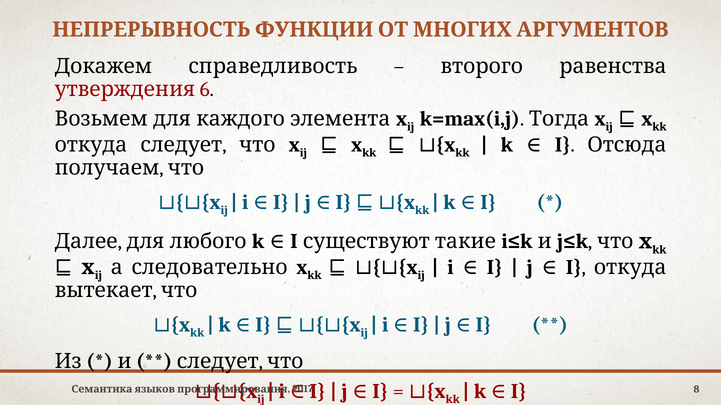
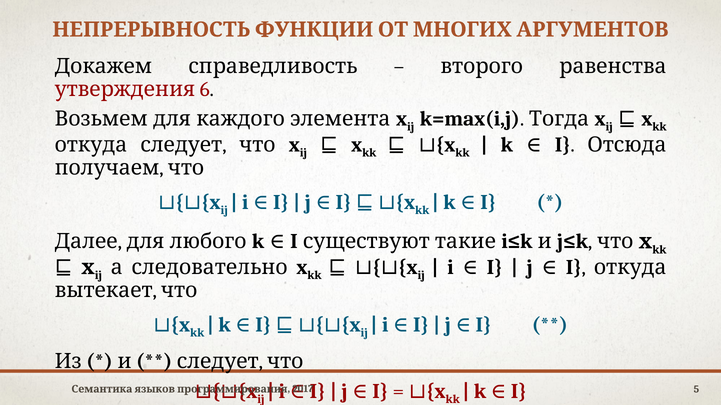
8: 8 -> 5 (696, 390)
